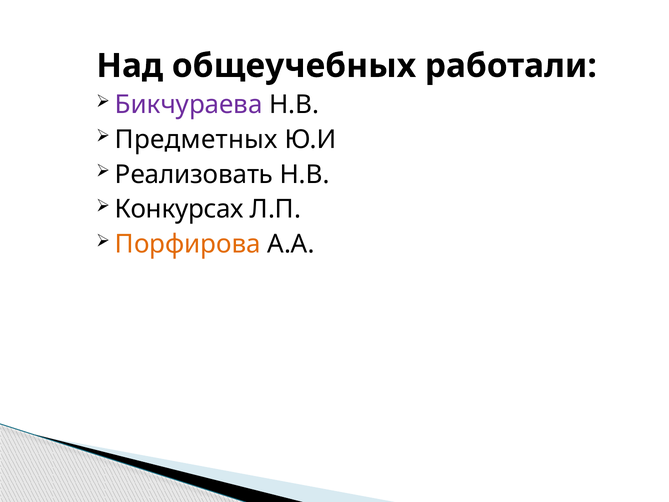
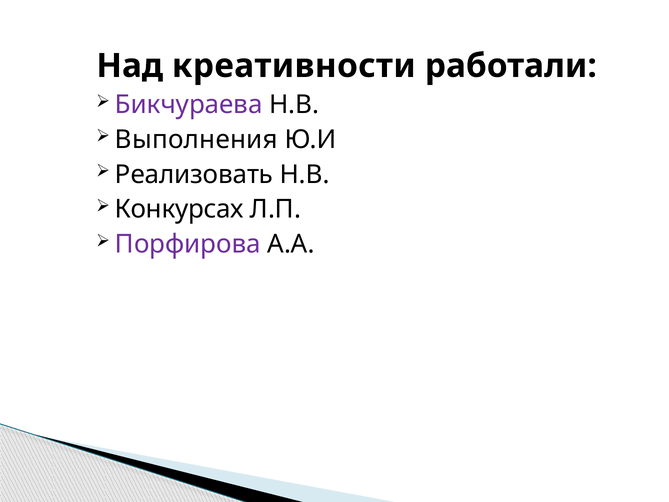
общеучебных: общеучебных -> креативности (294, 66)
Предметных: Предметных -> Выполнения (196, 140)
Порфирова colour: orange -> purple (188, 244)
